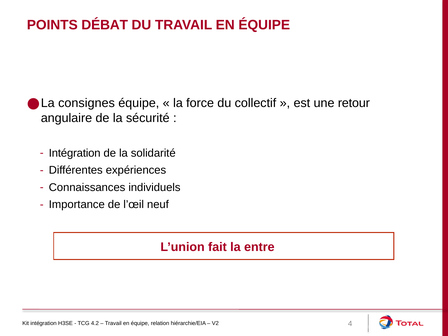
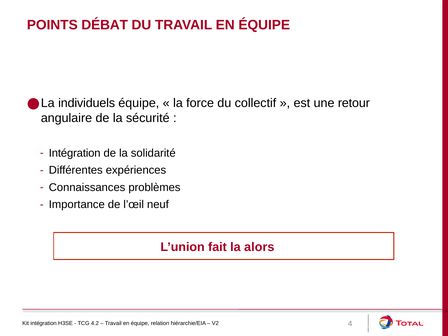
consignes: consignes -> individuels (87, 103)
individuels: individuels -> problèmes (154, 187)
entre: entre -> alors (259, 247)
